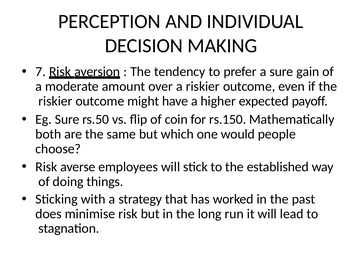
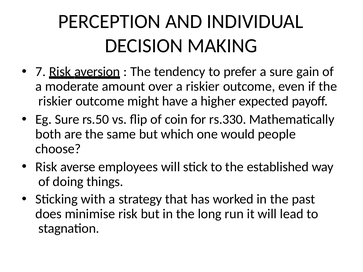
rs.150: rs.150 -> rs.330 (228, 120)
